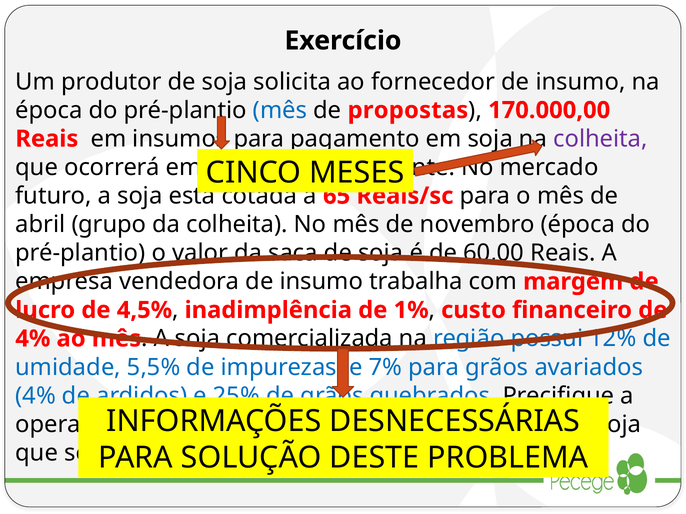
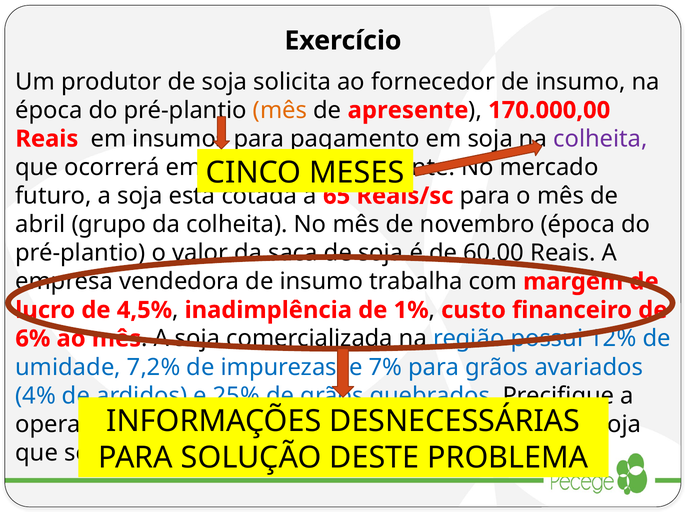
mês colour: blue -> orange (280, 110)
propostas: propostas -> apresente (408, 110)
4%: 4% -> 6% (33, 339)
5,5%: 5,5% -> 7,2% (154, 368)
